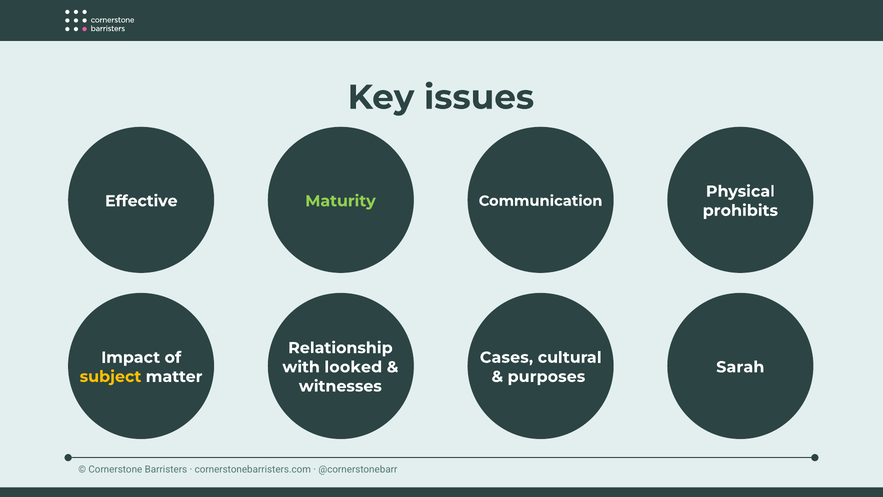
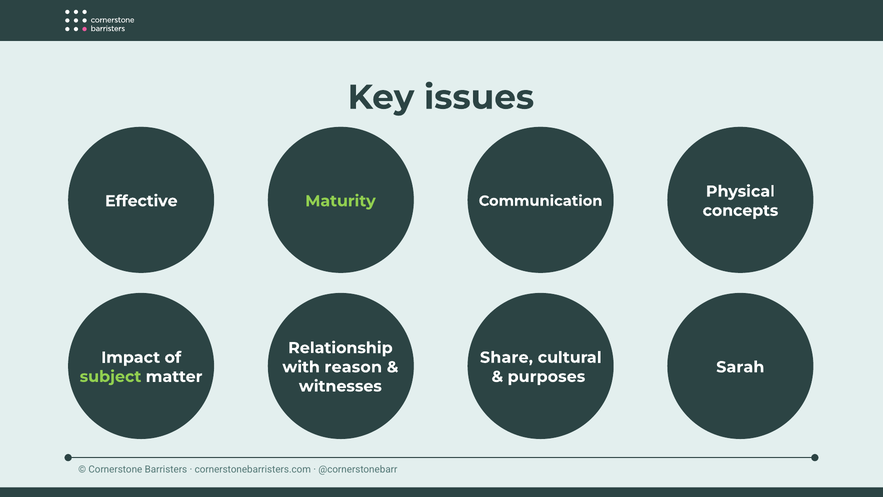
prohibits: prohibits -> concepts (740, 210)
Cases: Cases -> Share (506, 357)
looked: looked -> reason (353, 367)
subject colour: yellow -> light green (111, 376)
